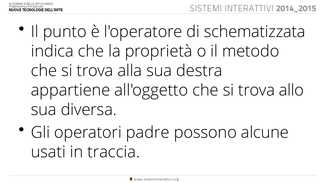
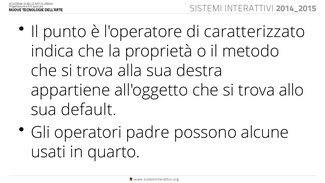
schematizzata: schematizzata -> caratterizzato (255, 32)
diversa: diversa -> default (89, 110)
traccia: traccia -> quarto (114, 152)
